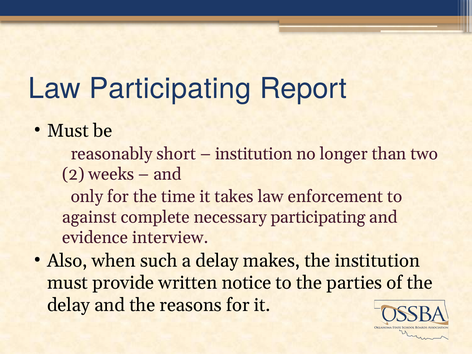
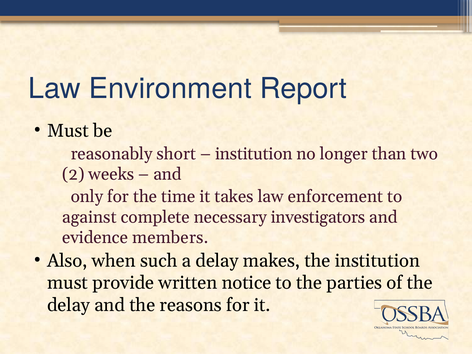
Law Participating: Participating -> Environment (170, 89)
necessary participating: participating -> investigators (318, 217)
interview: interview -> members (170, 238)
